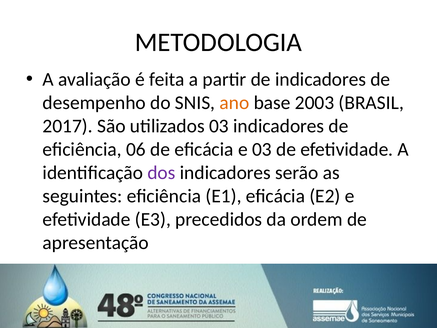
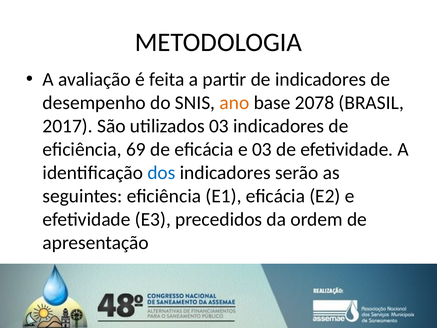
2003: 2003 -> 2078 (315, 103)
06: 06 -> 69 (136, 149)
dos colour: purple -> blue (161, 173)
